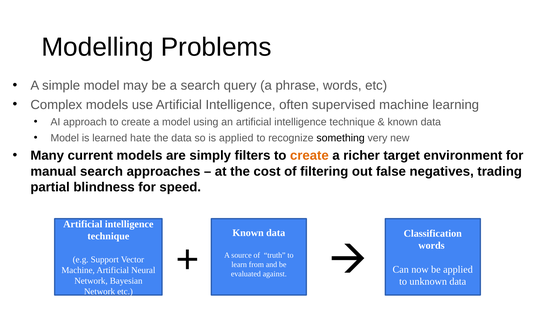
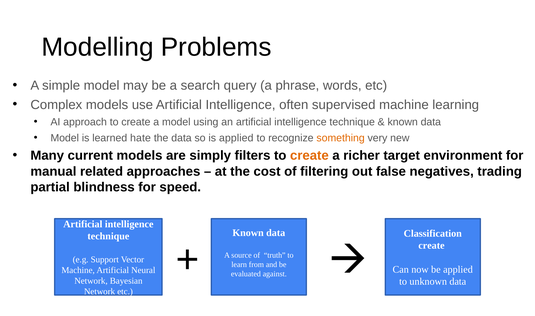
something colour: black -> orange (341, 138)
manual search: search -> related (102, 171)
words: words -> create (431, 245)
